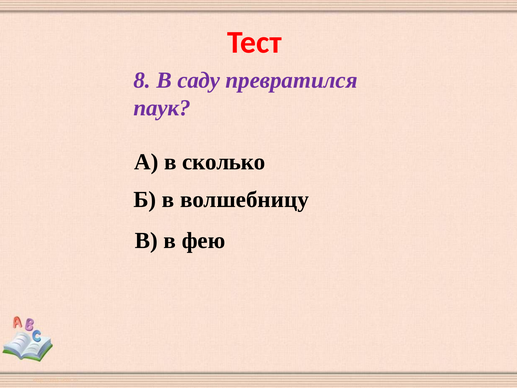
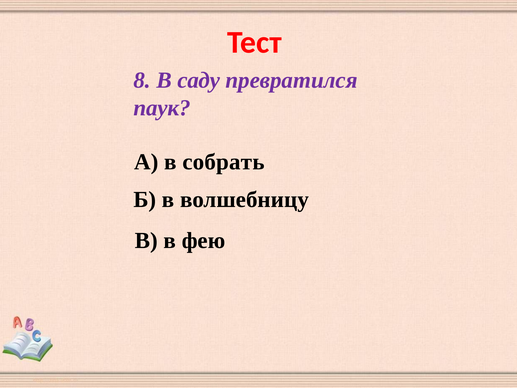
сколько: сколько -> собрать (224, 162)
